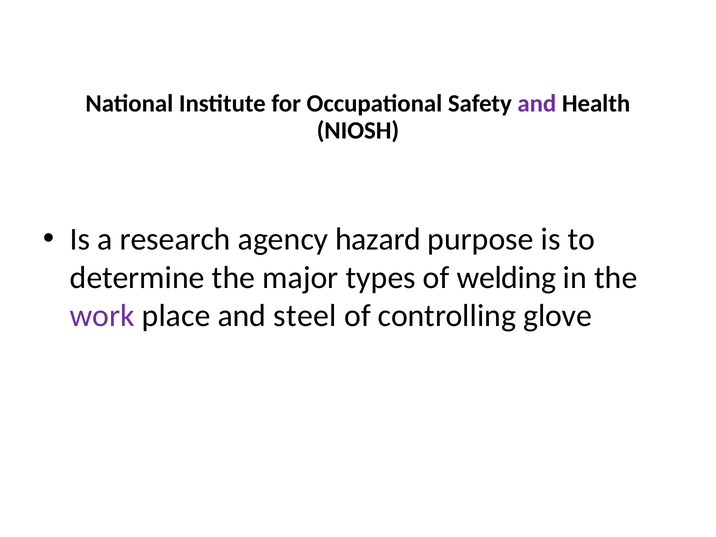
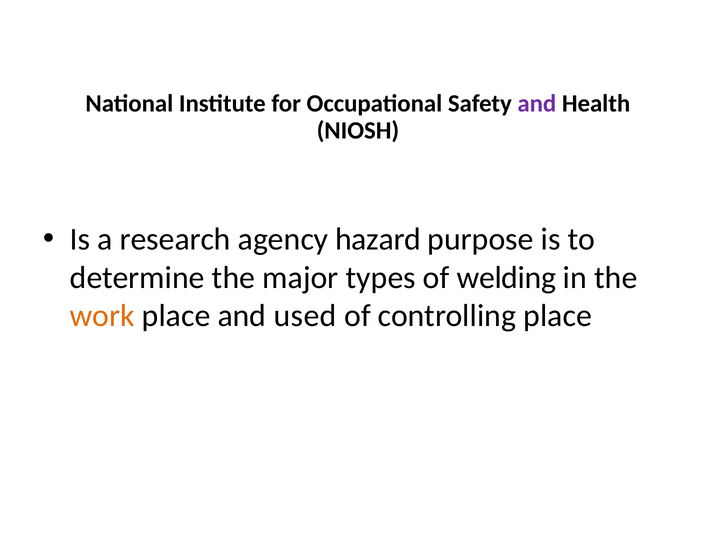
work colour: purple -> orange (102, 316)
steel: steel -> used (305, 316)
controlling glove: glove -> place (558, 316)
